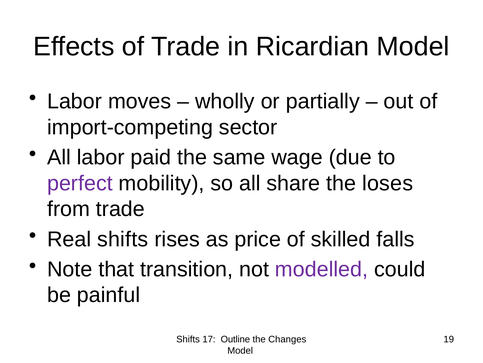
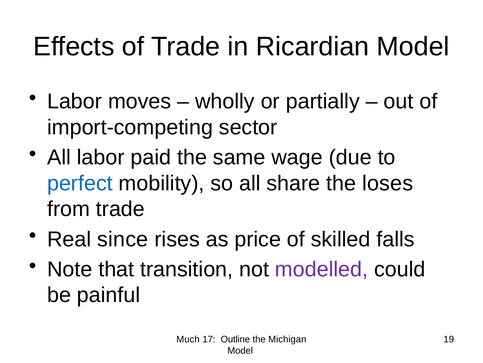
perfect colour: purple -> blue (80, 183)
Real shifts: shifts -> since (123, 239)
Shifts: Shifts -> Much (188, 339)
Changes: Changes -> Michigan (287, 339)
